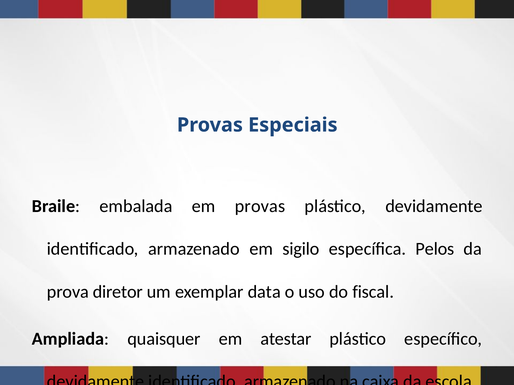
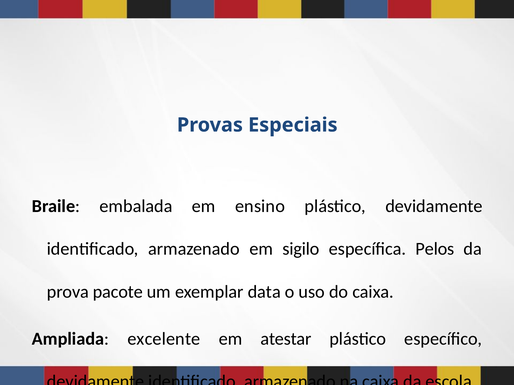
em provas: provas -> ensino (260, 206)
diretor: diretor -> pacote (118, 292)
do fiscal: fiscal -> caixa (373, 292)
quaisquer: quaisquer -> excelente (164, 339)
